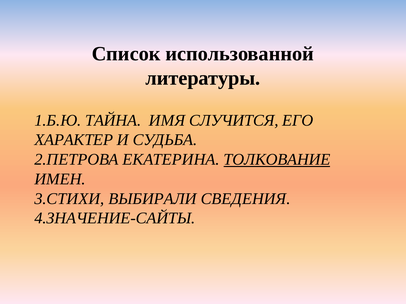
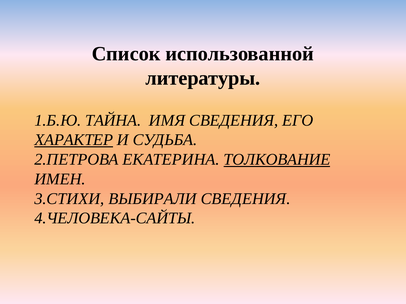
ИМЯ СЛУЧИТСЯ: СЛУЧИТСЯ -> СВЕДЕНИЯ (234, 120)
ХАРАКТЕР underline: none -> present (74, 140)
4.ЗНАЧЕНИЕ-САЙТЫ: 4.ЗНАЧЕНИЕ-САЙТЫ -> 4.ЧЕЛОВЕКА-САЙТЫ (115, 219)
